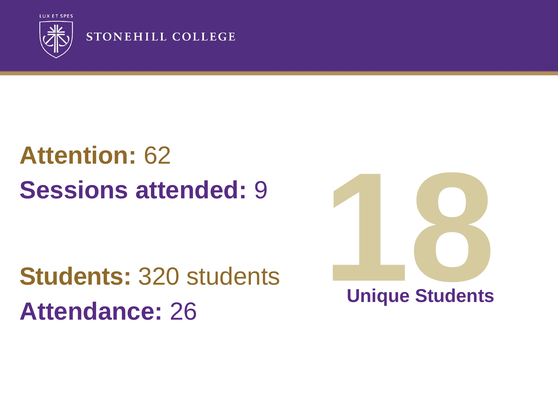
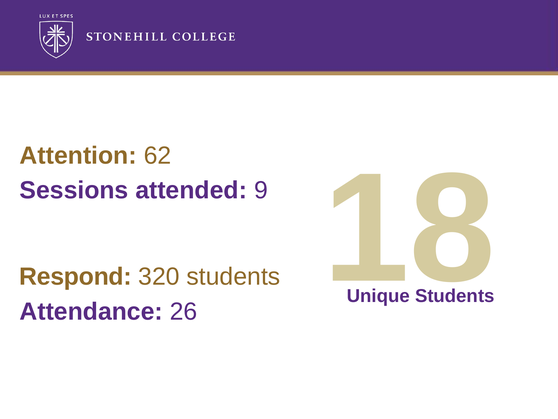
Students: Students -> Respond (76, 276)
